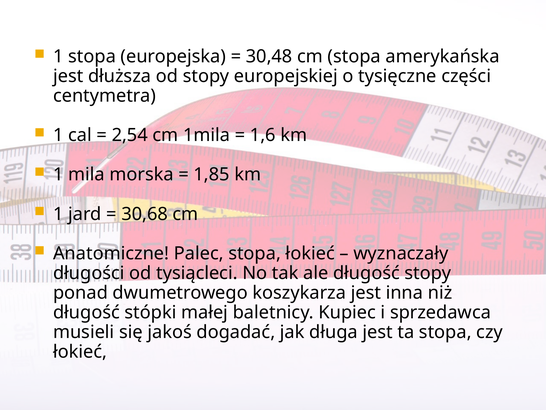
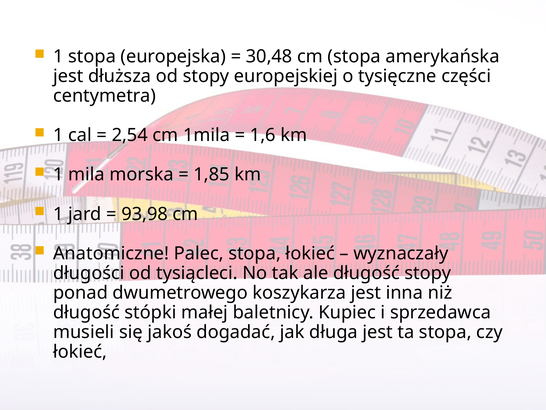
30,68: 30,68 -> 93,98 (145, 214)
